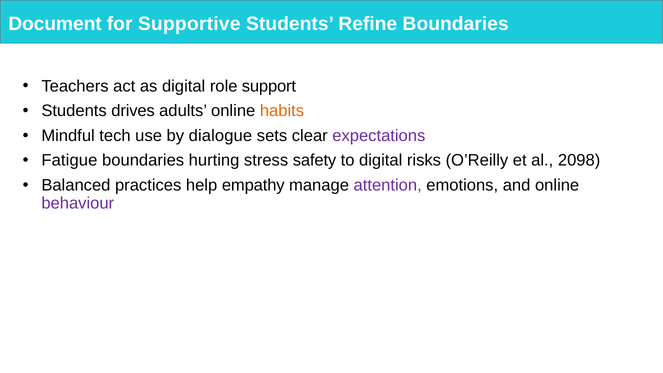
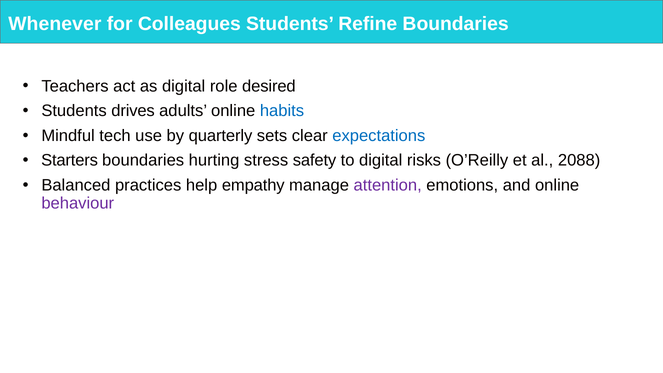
Document: Document -> Whenever (55, 24)
Supportive: Supportive -> Colleagues (189, 24)
support: support -> desired (269, 86)
habits colour: orange -> blue (282, 111)
dialogue: dialogue -> quarterly (221, 136)
expectations colour: purple -> blue (379, 136)
Fatigue: Fatigue -> Starters (70, 160)
2098: 2098 -> 2088 (579, 160)
